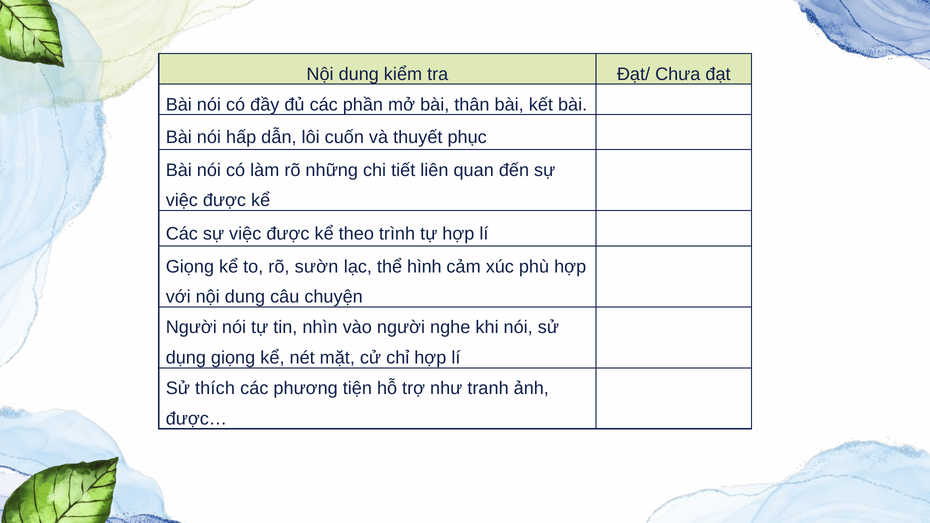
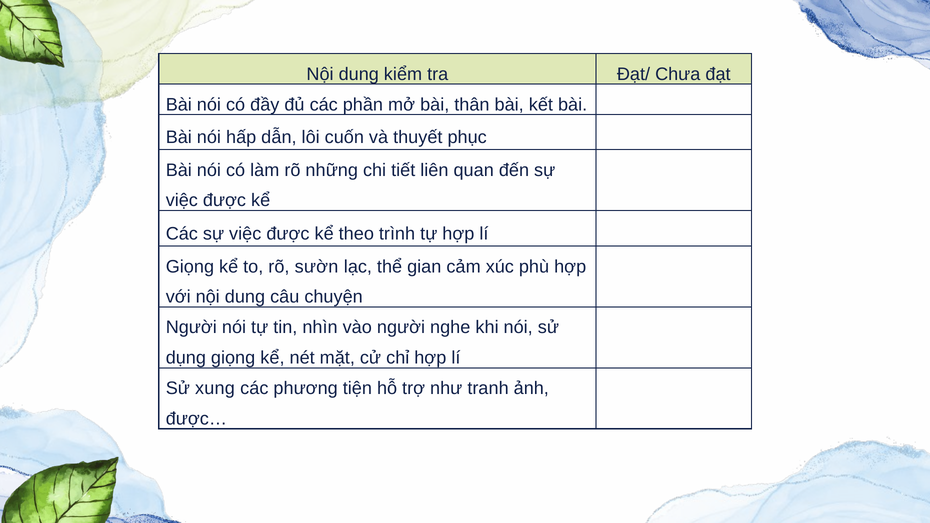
hình: hình -> gian (424, 267)
thích: thích -> xung (215, 389)
